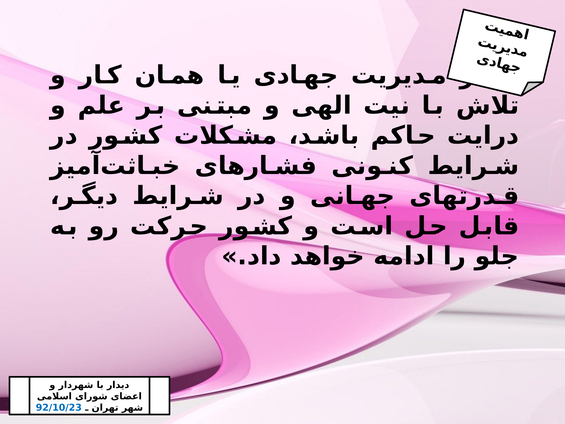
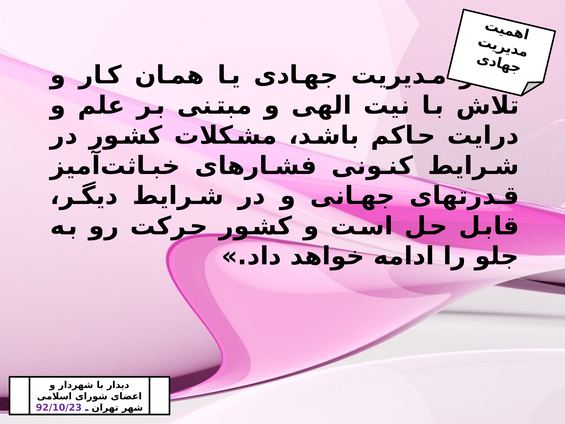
92/10/23 colour: blue -> purple (59, 407)
